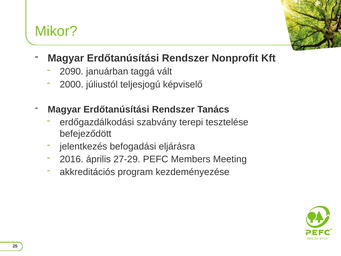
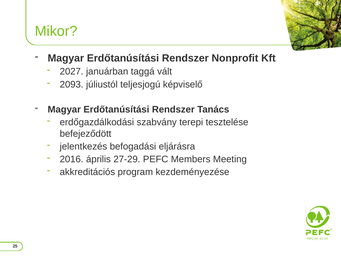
2090: 2090 -> 2027 (72, 72)
2000: 2000 -> 2093 (72, 84)
